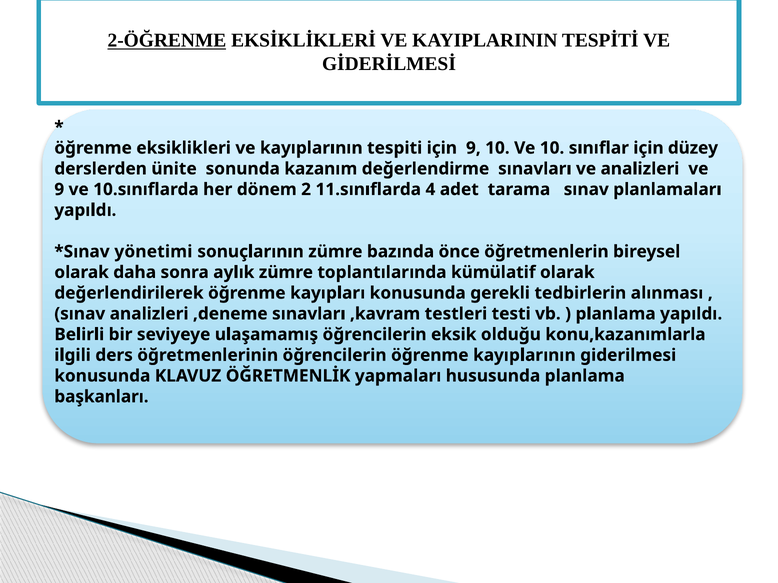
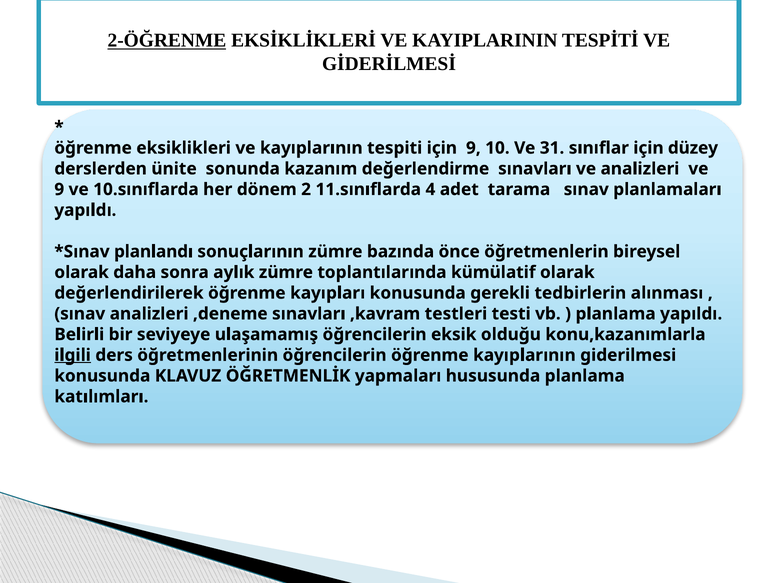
Ve 10: 10 -> 31 (552, 148)
yönetimi: yönetimi -> planlandı (154, 252)
ilgili underline: none -> present (73, 355)
başkanları: başkanları -> katılımları (101, 397)
